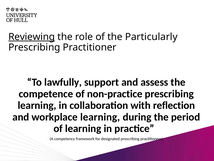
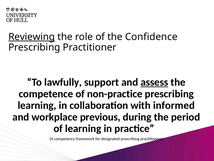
Particularly: Particularly -> Confidence (151, 37)
assess underline: none -> present (154, 82)
reflection: reflection -> informed (174, 105)
workplace learning: learning -> previous (100, 117)
